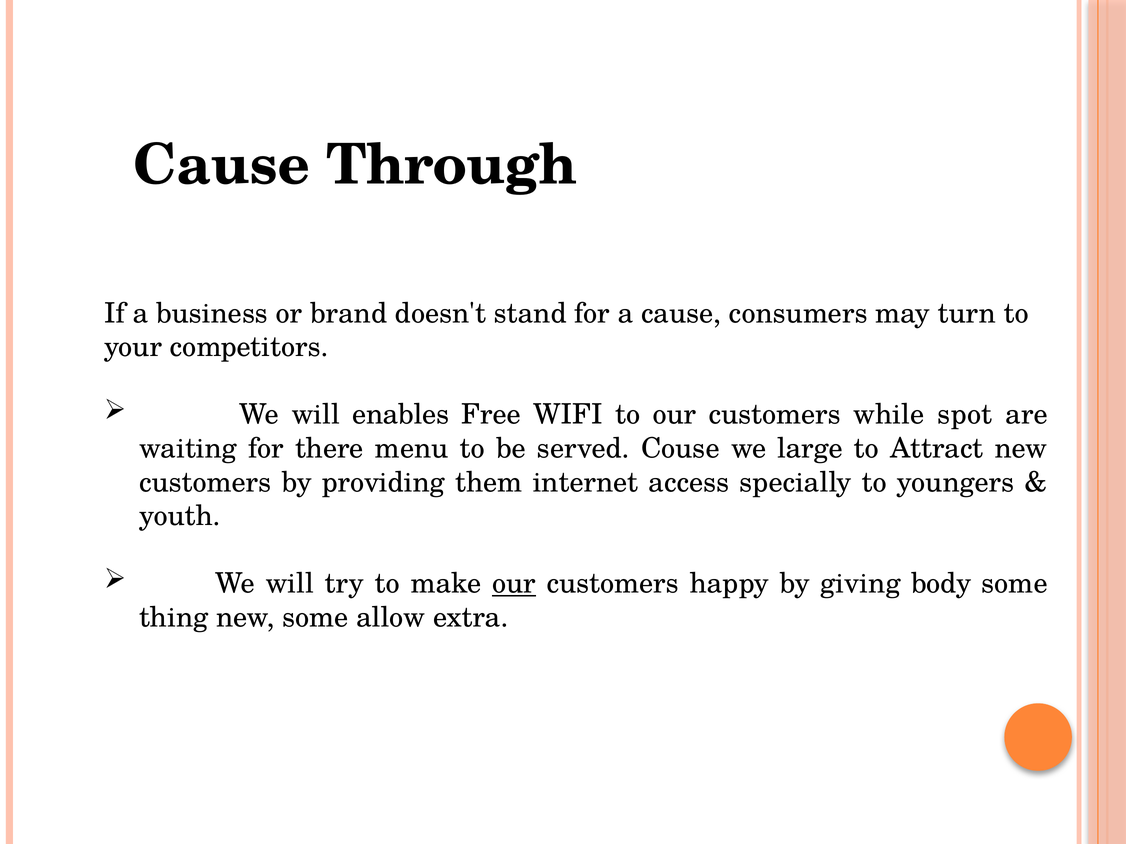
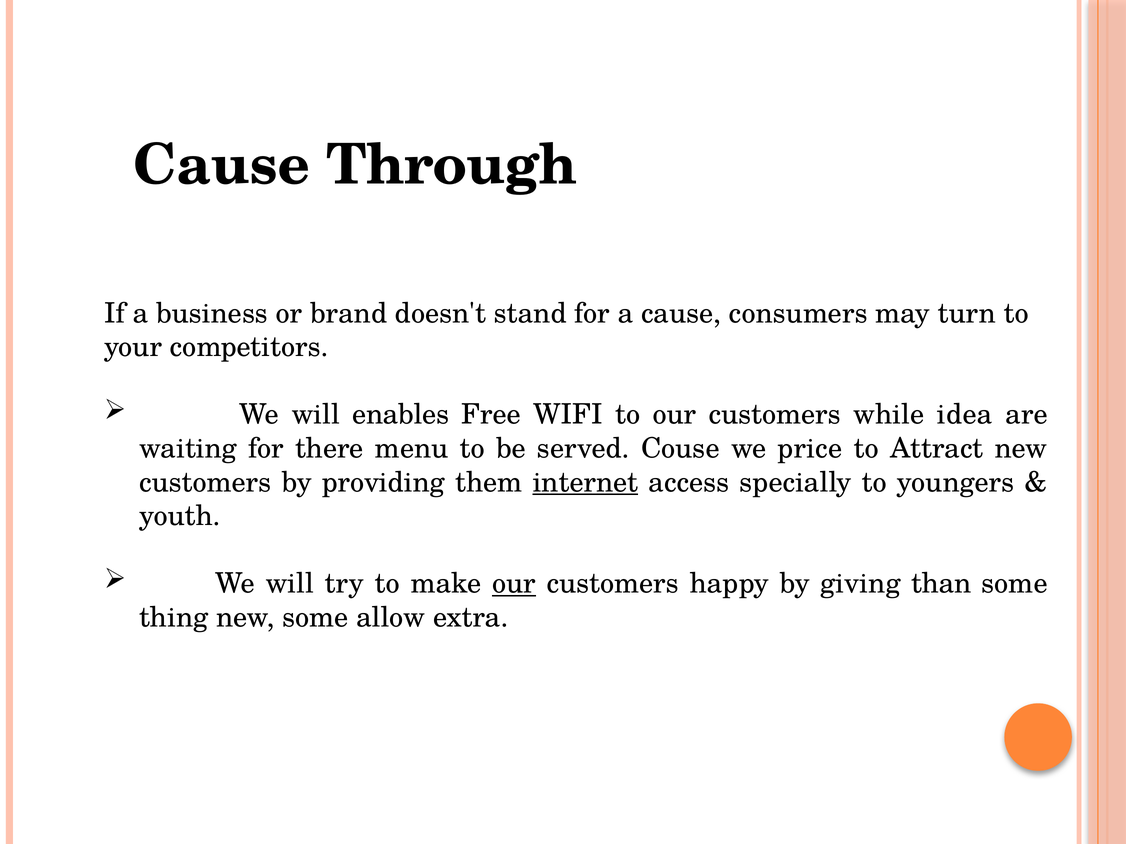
spot: spot -> idea (965, 415)
large: large -> price (810, 449)
internet underline: none -> present (585, 483)
body: body -> than (941, 584)
